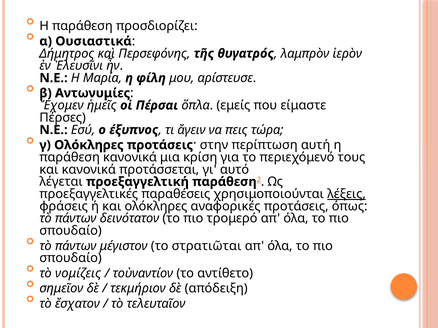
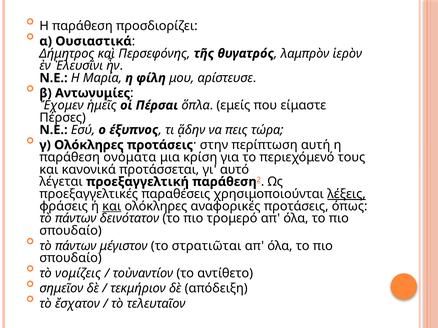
ἄγειν: ἄγειν -> ᾅδην (191, 130)
παράθεση κανονικά: κανονικά -> ονόματα (130, 157)
και underline: none -> present (112, 207)
